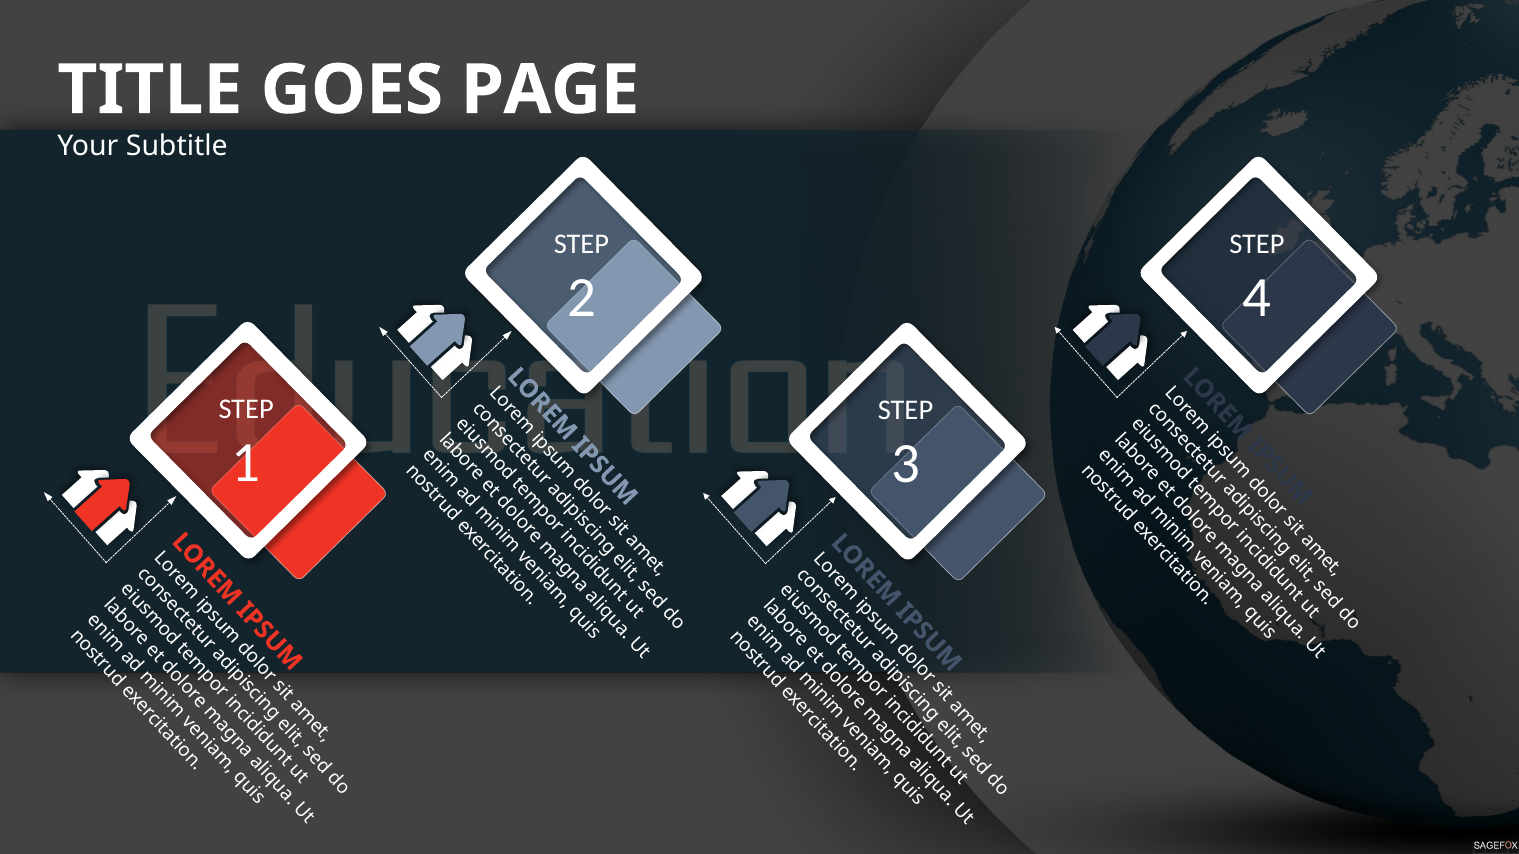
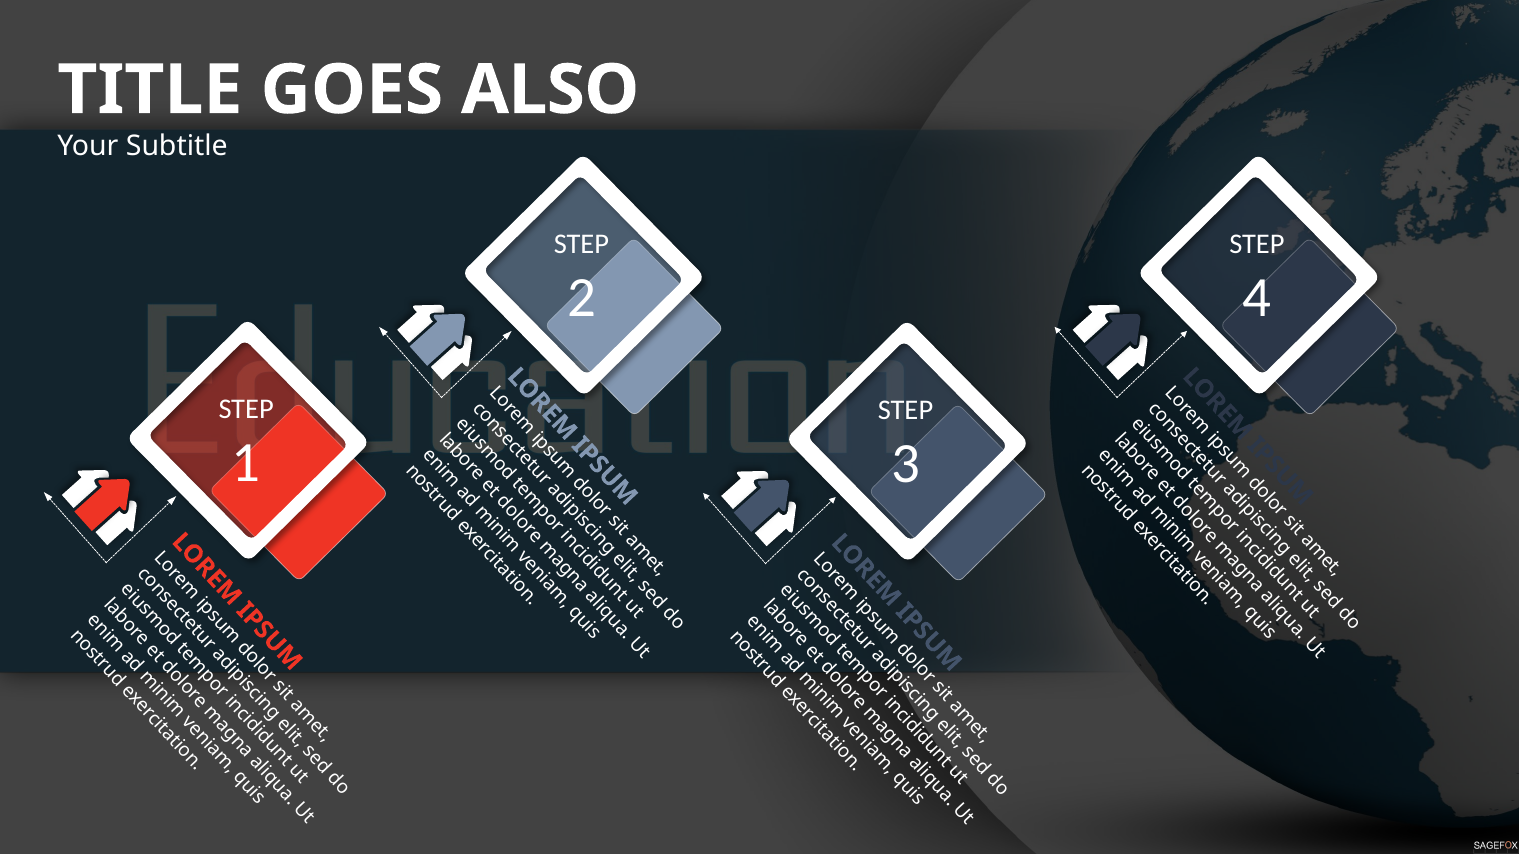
PAGE: PAGE -> ALSO (550, 90)
